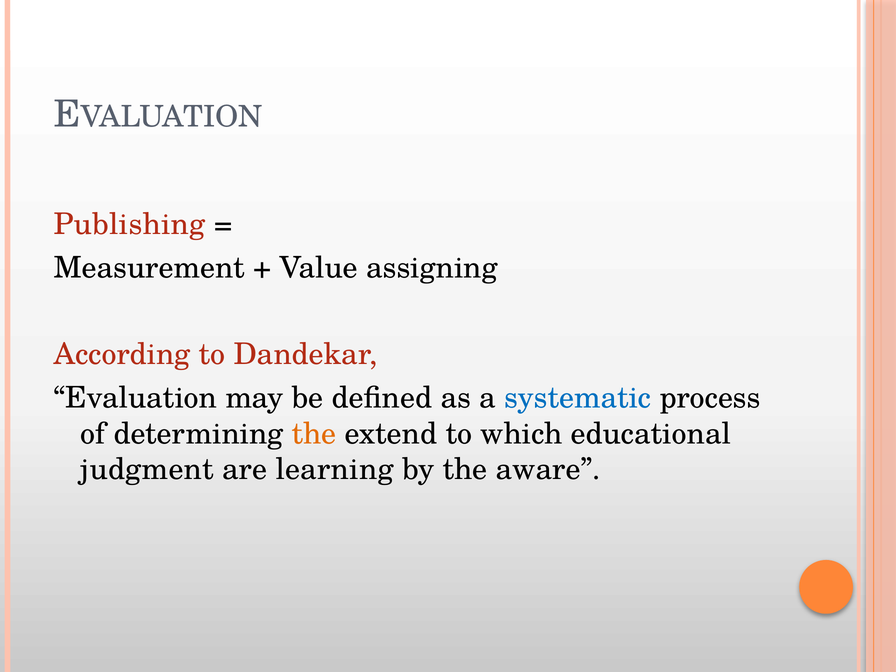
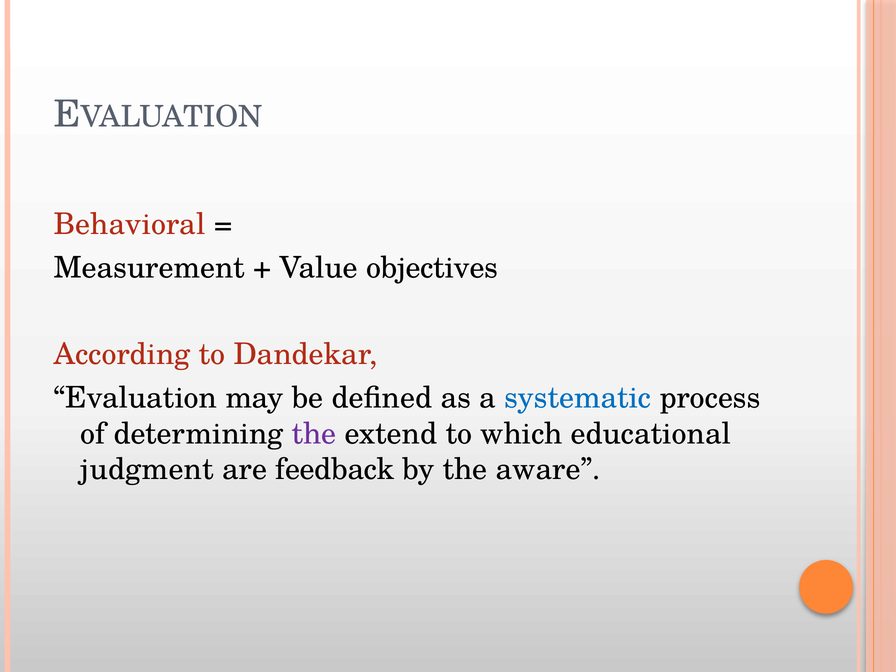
Publishing: Publishing -> Behavioral (130, 225)
assigning: assigning -> objectives (432, 268)
the colour: orange -> purple (314, 434)
learning: learning -> feedback (335, 470)
